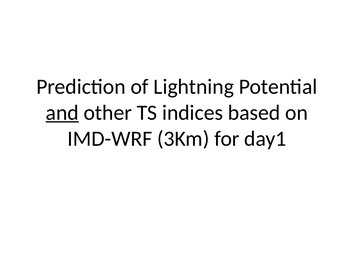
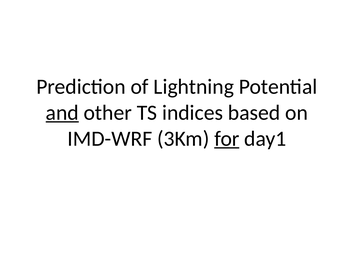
for underline: none -> present (227, 138)
